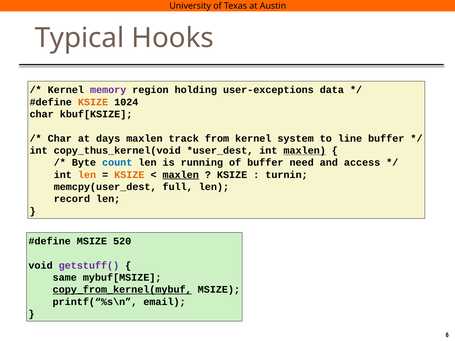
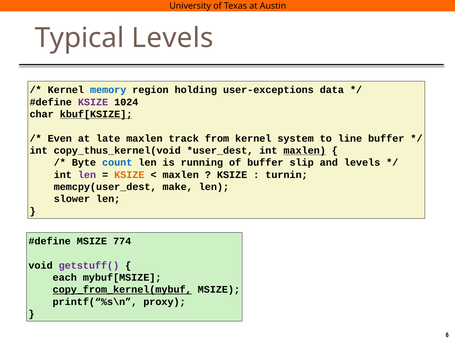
Typical Hooks: Hooks -> Levels (173, 38)
memory colour: purple -> blue (108, 90)
KSIZE colour: orange -> purple (93, 102)
kbuf[KSIZE underline: none -> present (96, 114)
Char: Char -> Even (60, 139)
days: days -> late (108, 139)
need: need -> slip (302, 163)
and access: access -> levels (362, 163)
len colour: orange -> purple (87, 175)
maxlen underline: present -> none (181, 175)
full: full -> make (178, 187)
record: record -> slower (72, 199)
520: 520 -> 774 (122, 241)
same: same -> each (65, 278)
email: email -> proxy (165, 302)
